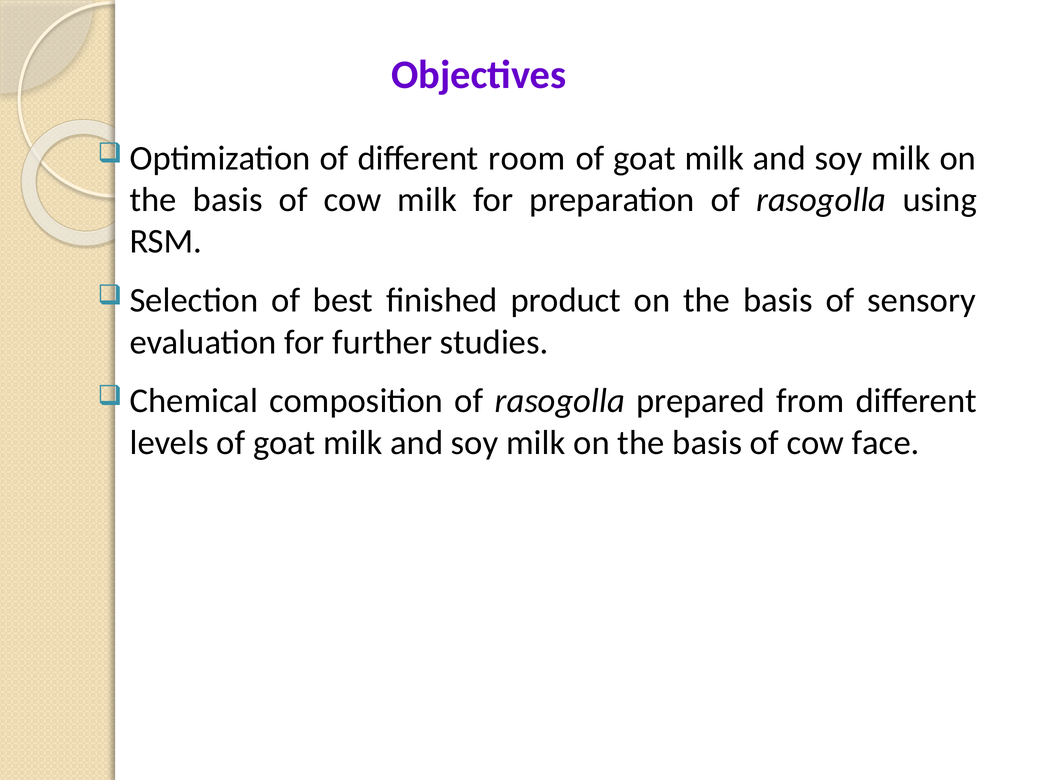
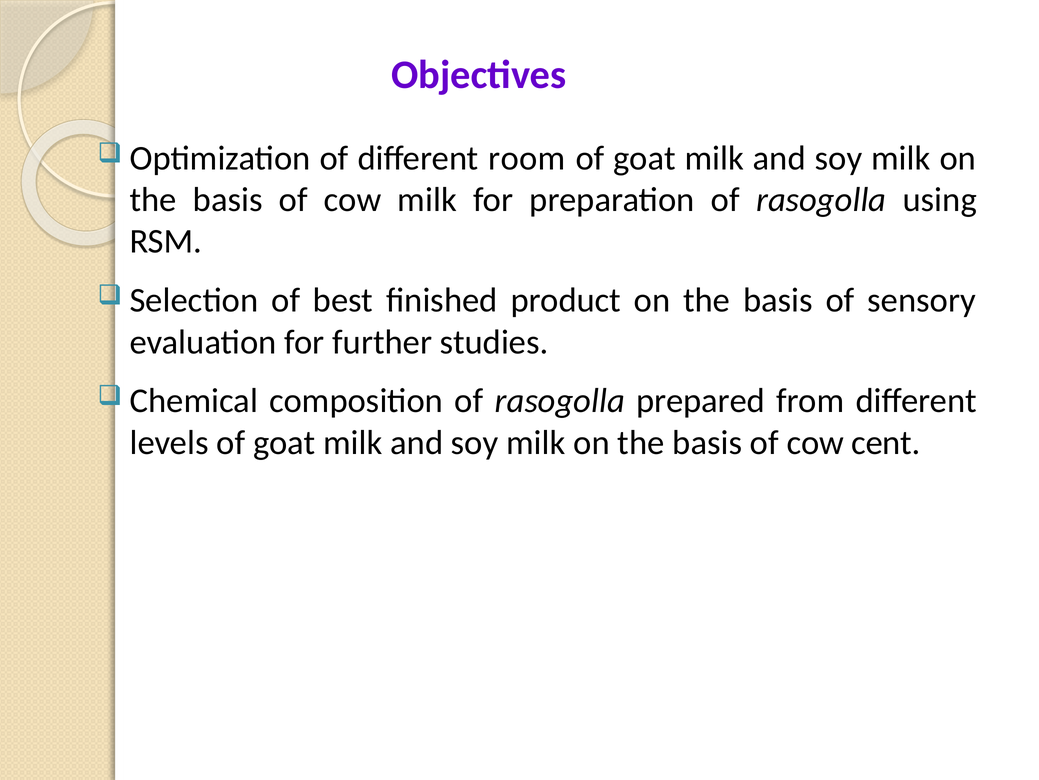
face: face -> cent (886, 442)
